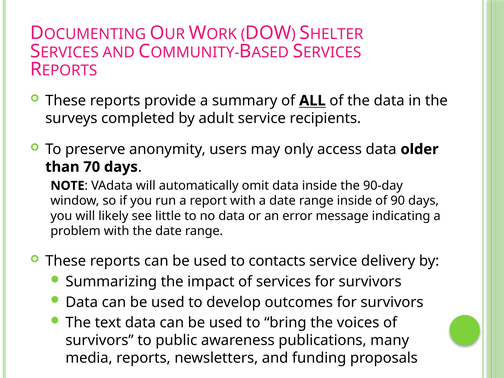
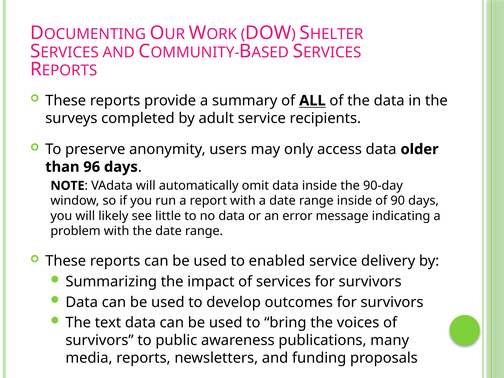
70: 70 -> 96 (92, 167)
contacts: contacts -> enabled (277, 261)
